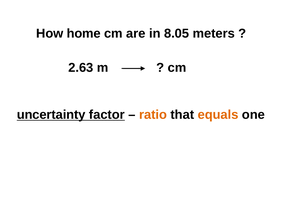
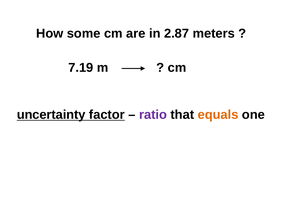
home: home -> some (84, 33)
8.05: 8.05 -> 2.87 (177, 33)
2.63: 2.63 -> 7.19 (81, 68)
ratio colour: orange -> purple (153, 115)
